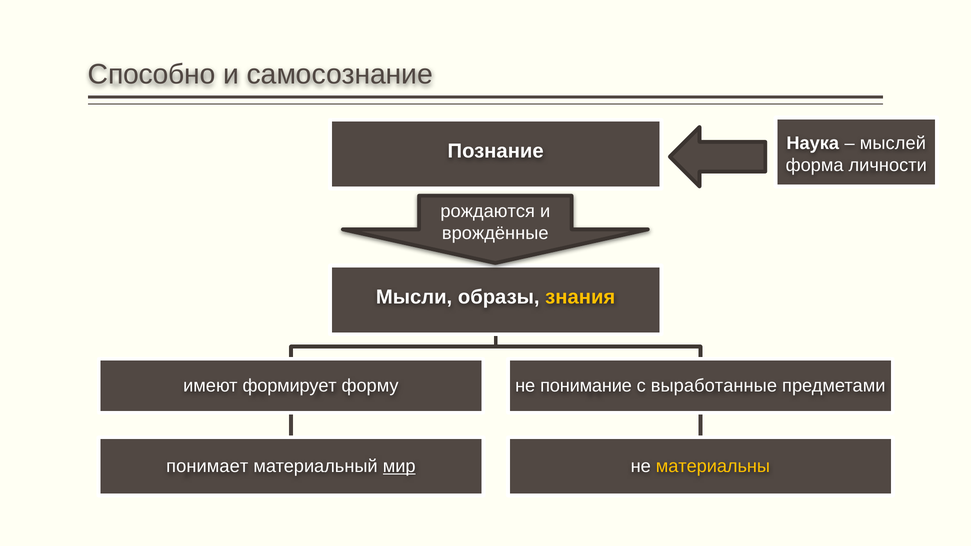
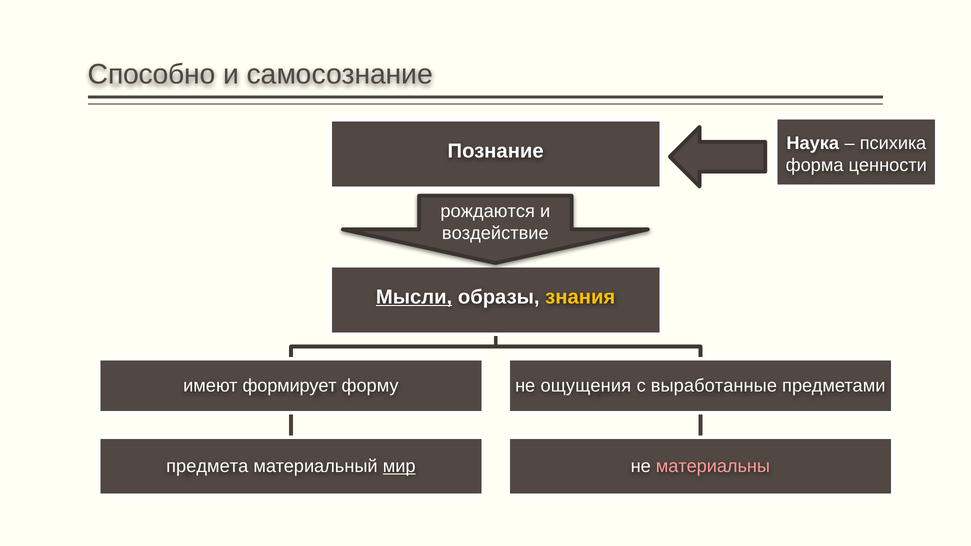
мыслей: мыслей -> психика (893, 143)
личности: личности -> ценности (888, 165)
врождённые: врождённые -> воздействие (495, 233)
Мысли underline: none -> present (414, 297)
понимание: понимание -> ощущения (586, 386)
понимает: понимает -> предмета (207, 466)
материальны colour: yellow -> pink (713, 466)
